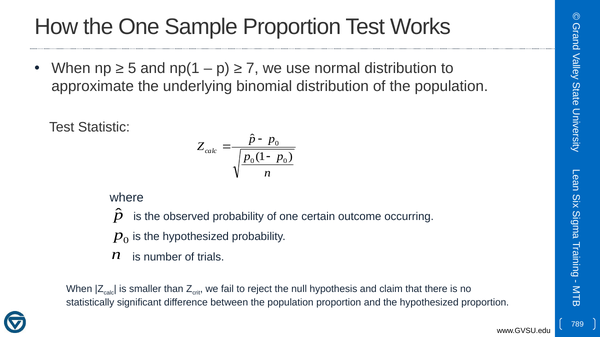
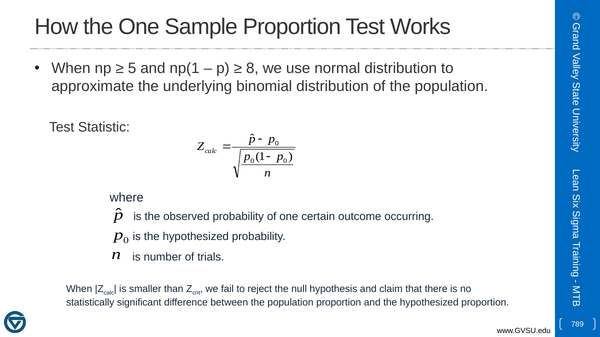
7: 7 -> 8 (252, 69)
